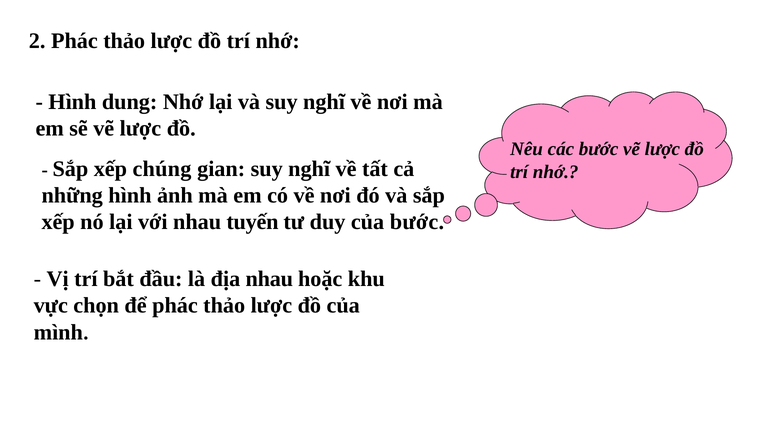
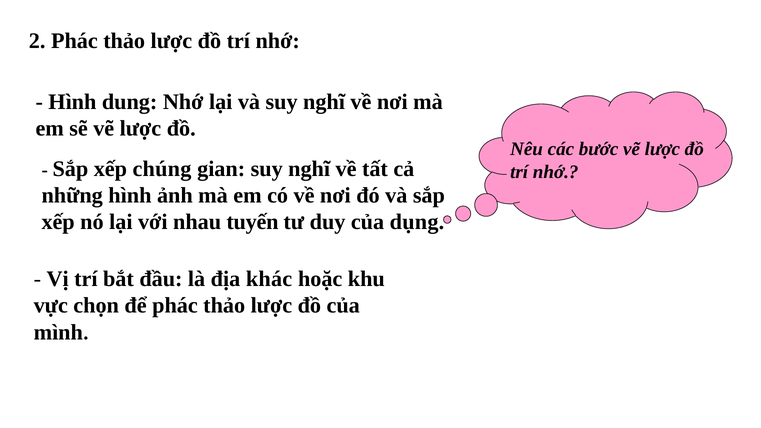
của bước: bước -> dụng (417, 222)
địa nhau: nhau -> khác (269, 279)
